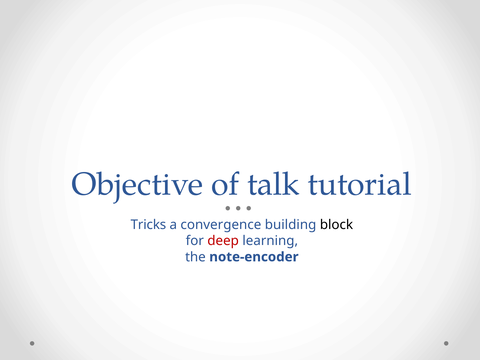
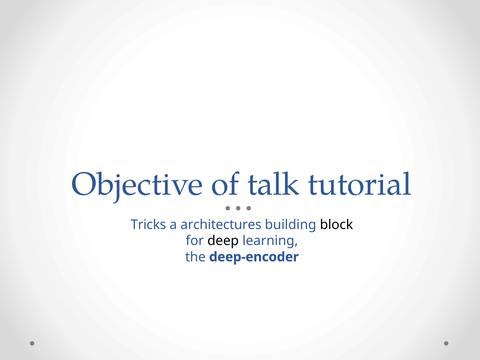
convergence: convergence -> architectures (221, 225)
deep colour: red -> black (223, 241)
note-encoder: note-encoder -> deep-encoder (254, 257)
